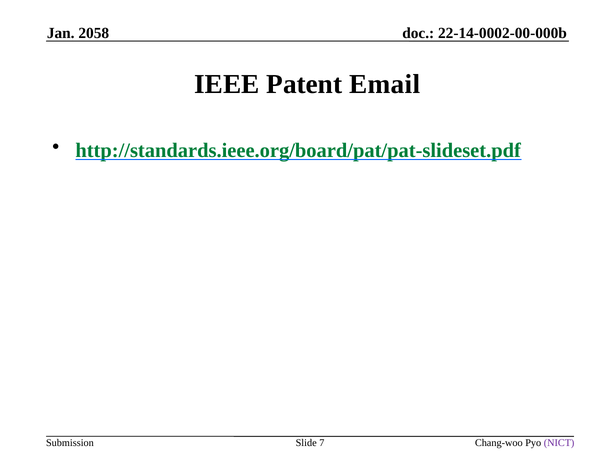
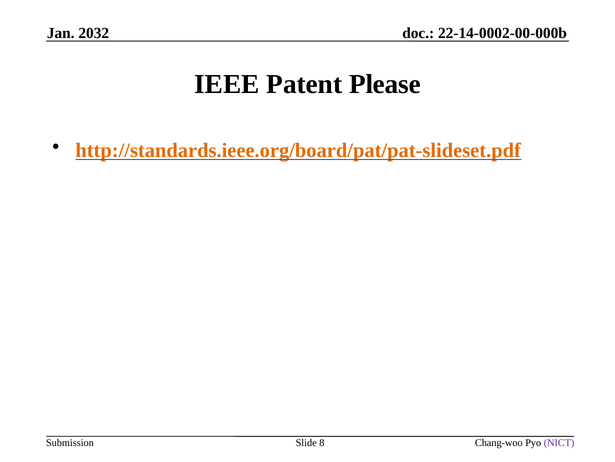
2058: 2058 -> 2032 (94, 33)
Email: Email -> Please (385, 84)
http://standards.ieee.org/board/pat/pat-slideset.pdf colour: green -> orange (298, 150)
7: 7 -> 8 (322, 442)
